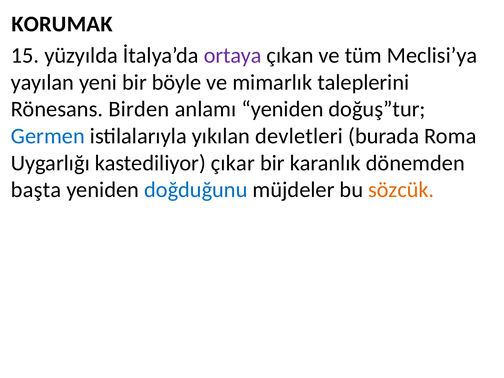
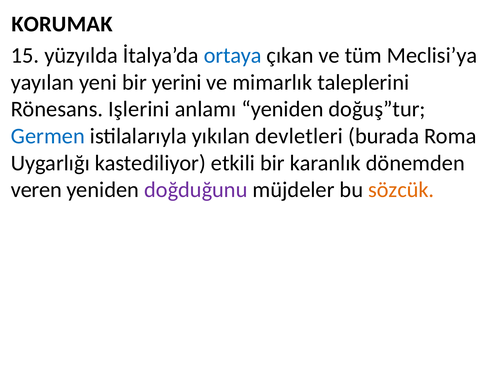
ortaya colour: purple -> blue (233, 55)
böyle: böyle -> yerini (177, 82)
Birden: Birden -> Işlerini (139, 109)
çıkar: çıkar -> etkili (233, 163)
başta: başta -> veren (36, 190)
doğduğunu colour: blue -> purple (196, 190)
